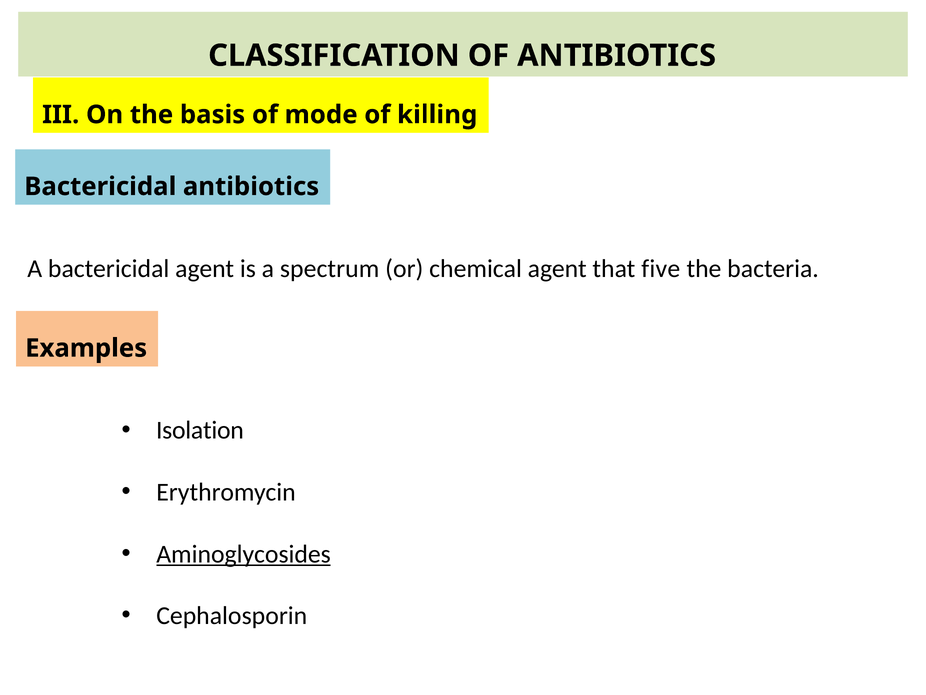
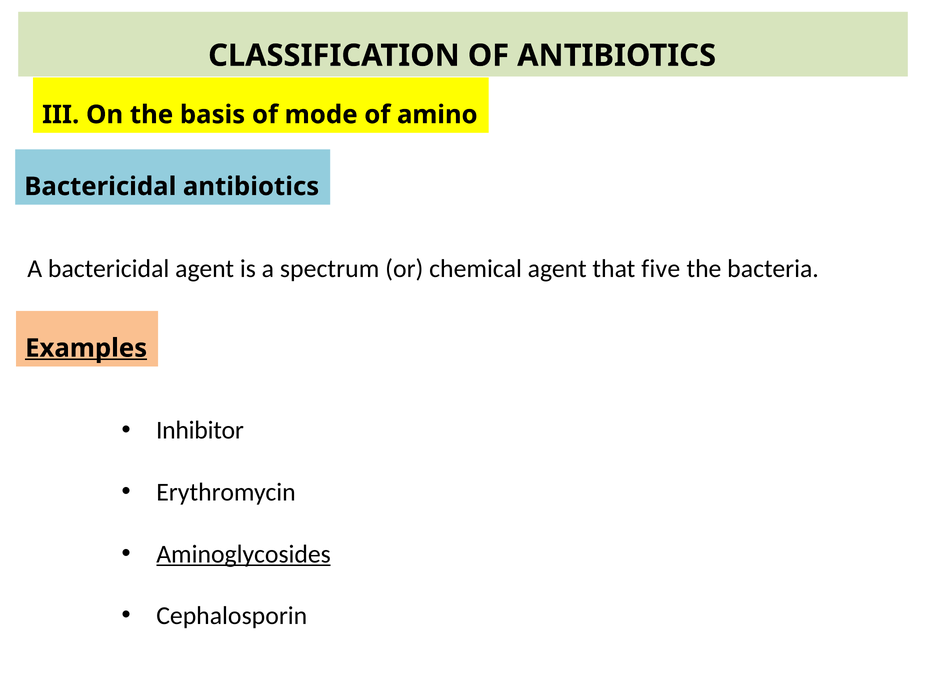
killing: killing -> amino (437, 115)
Examples underline: none -> present (86, 348)
Isolation: Isolation -> Inhibitor (200, 430)
